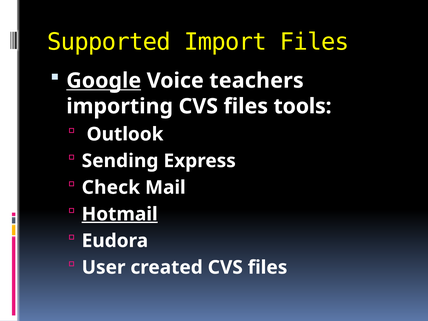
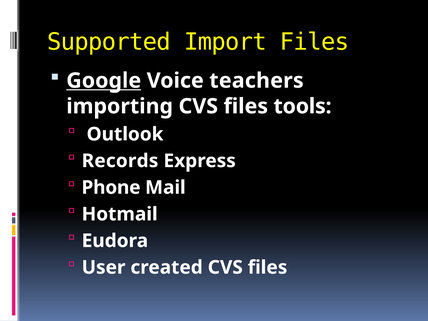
Sending: Sending -> Records (120, 161)
Check: Check -> Phone (111, 188)
Hotmail underline: present -> none (120, 214)
